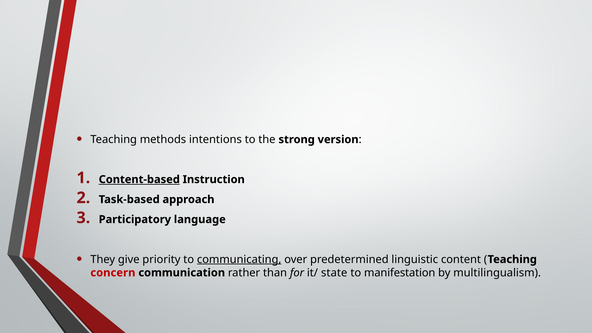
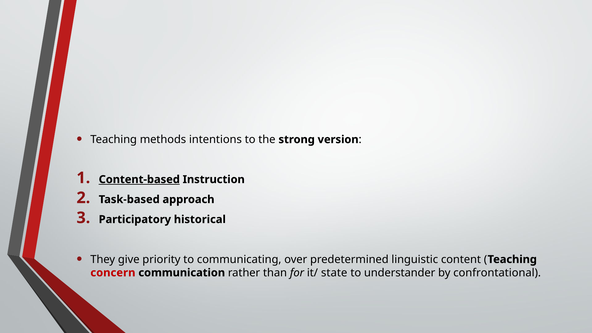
language: language -> historical (200, 219)
communicating underline: present -> none (239, 259)
manifestation: manifestation -> understander (400, 273)
multilingualism: multilingualism -> confrontational (497, 273)
